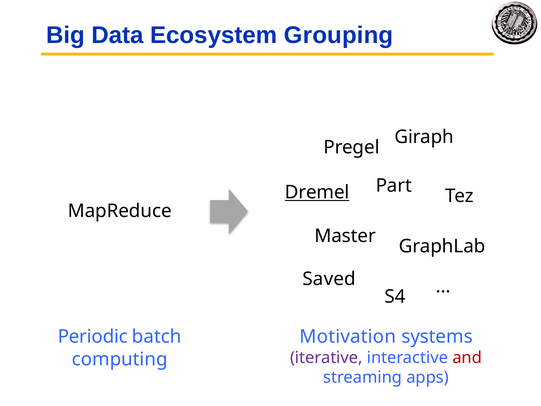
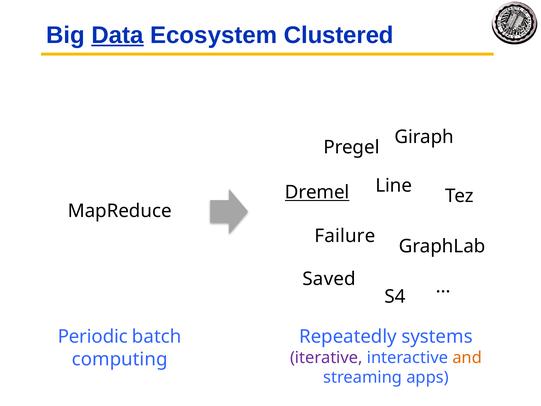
Data underline: none -> present (117, 35)
Grouping: Grouping -> Clustered (339, 35)
Part: Part -> Line (394, 185)
Master: Master -> Failure (345, 236)
Motivation: Motivation -> Repeatedly (348, 336)
and colour: red -> orange (467, 357)
